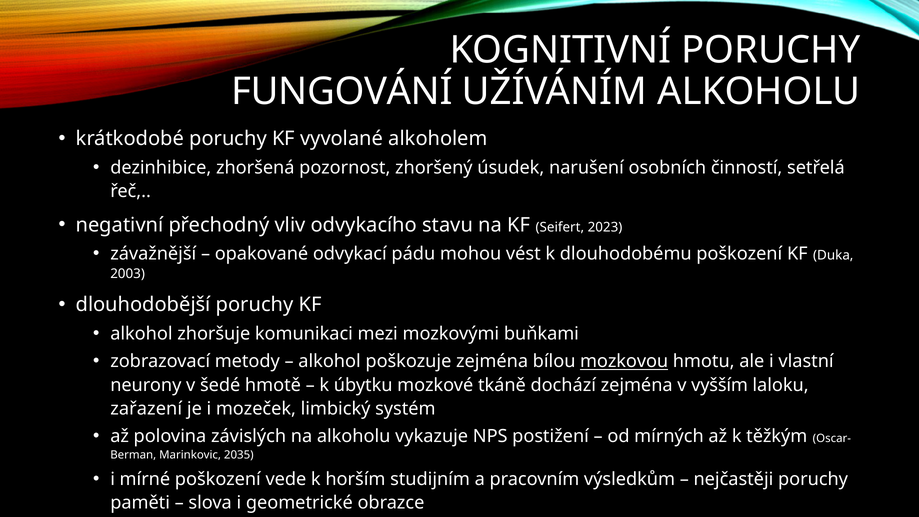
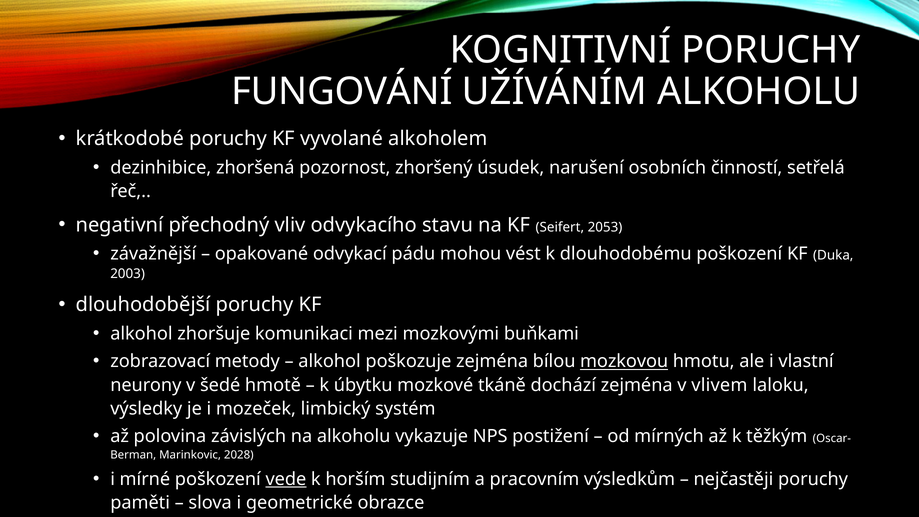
2023: 2023 -> 2053 (605, 227)
vyšším: vyšším -> vlivem (719, 385)
zařazení: zařazení -> výsledky (146, 409)
2035: 2035 -> 2028 (239, 455)
vede underline: none -> present (286, 479)
